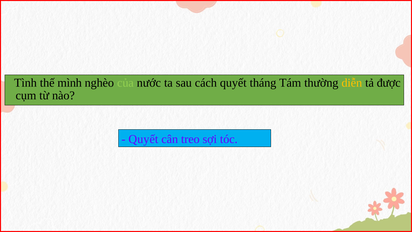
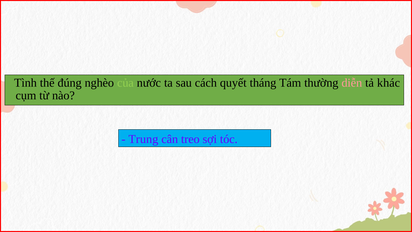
mình: mình -> đúng (70, 83)
diễn colour: yellow -> pink (352, 83)
được: được -> khác (389, 83)
Quyết: Quyết -> Trung (143, 139)
